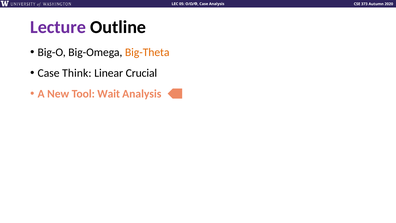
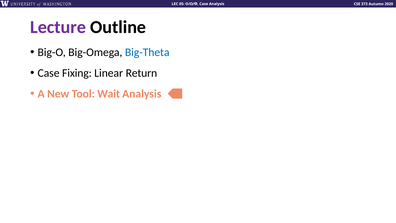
Big-Theta colour: orange -> blue (147, 52)
Think: Think -> Fixing (77, 73)
Crucial: Crucial -> Return (141, 73)
